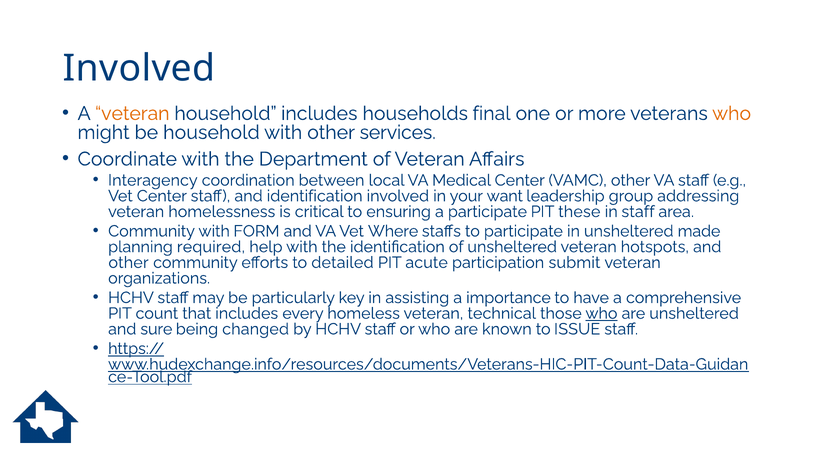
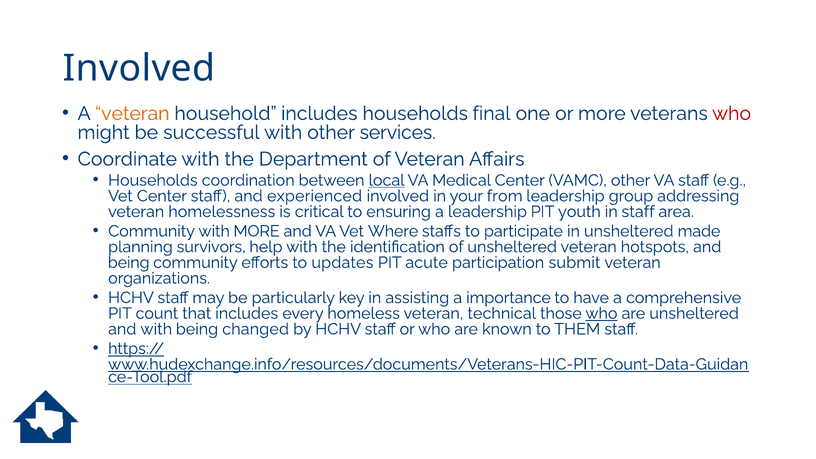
who colour: orange -> red (732, 113)
be household: household -> successful (211, 132)
Interagency: Interagency -> Households (153, 180)
local underline: none -> present (387, 180)
and identification: identification -> experienced (315, 196)
want: want -> from (505, 196)
a participate: participate -> leadership (487, 212)
these: these -> youth (579, 212)
with FORM: FORM -> MORE (257, 231)
required: required -> survivors (211, 247)
other: other -> being (129, 263)
detailed: detailed -> updates (342, 263)
and sure: sure -> with (156, 329)
ISSUE: ISSUE -> THEM (577, 329)
